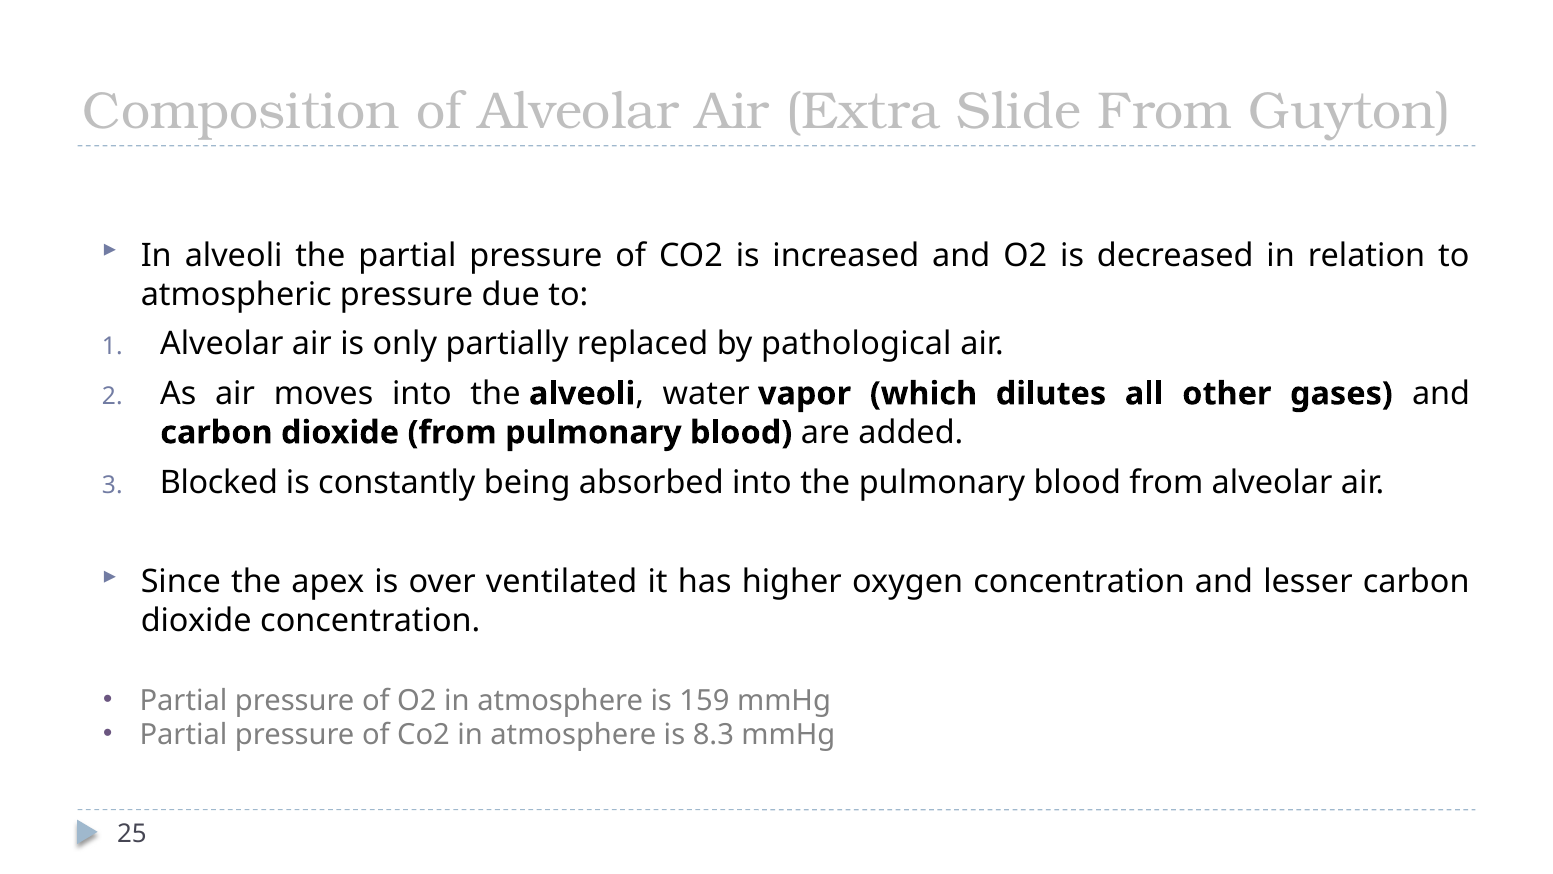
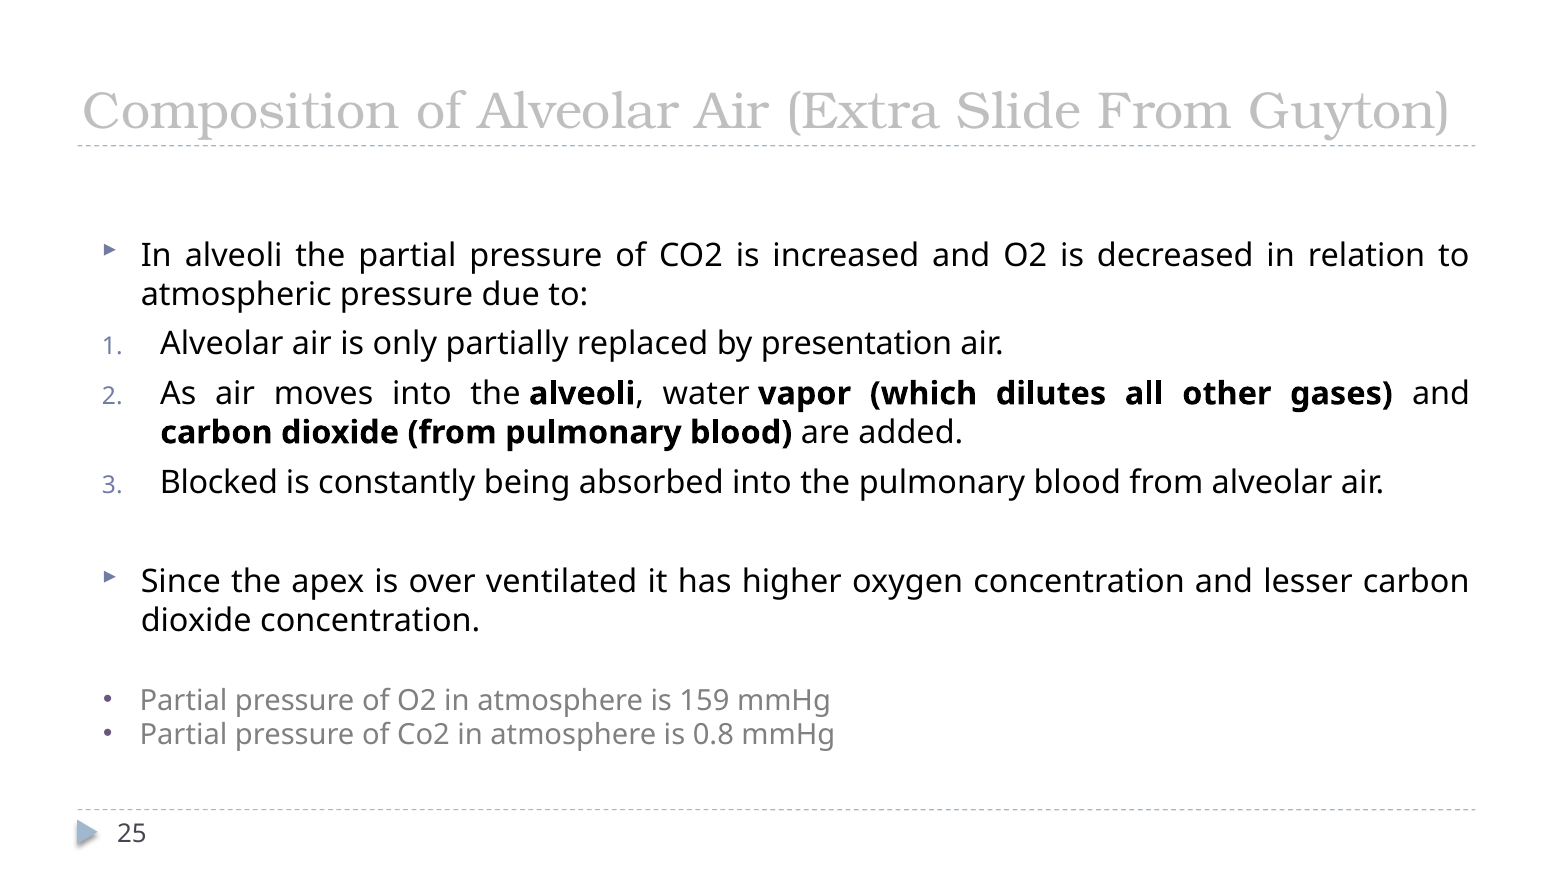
pathological: pathological -> presentation (857, 344)
8.3: 8.3 -> 0.8 (713, 735)
